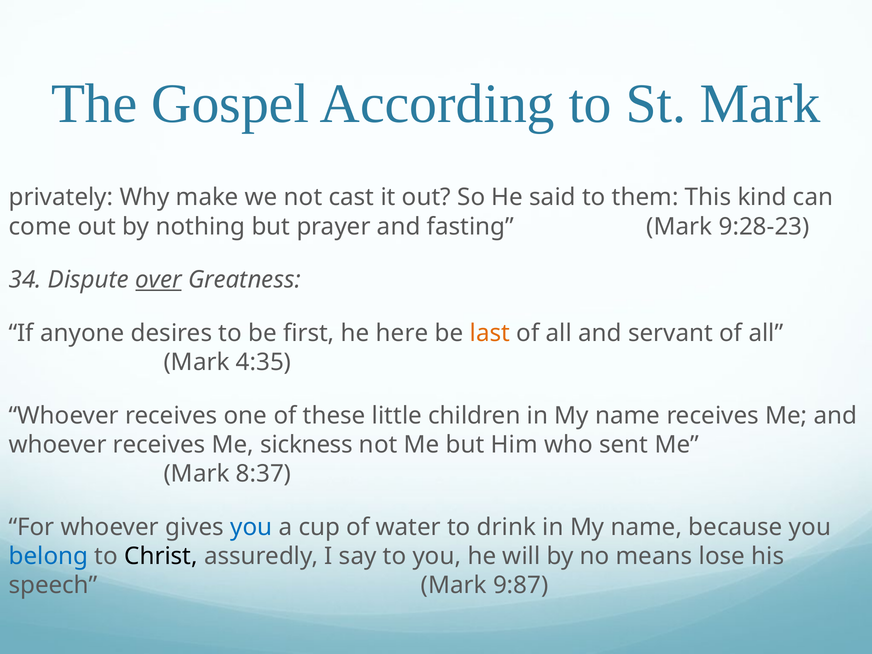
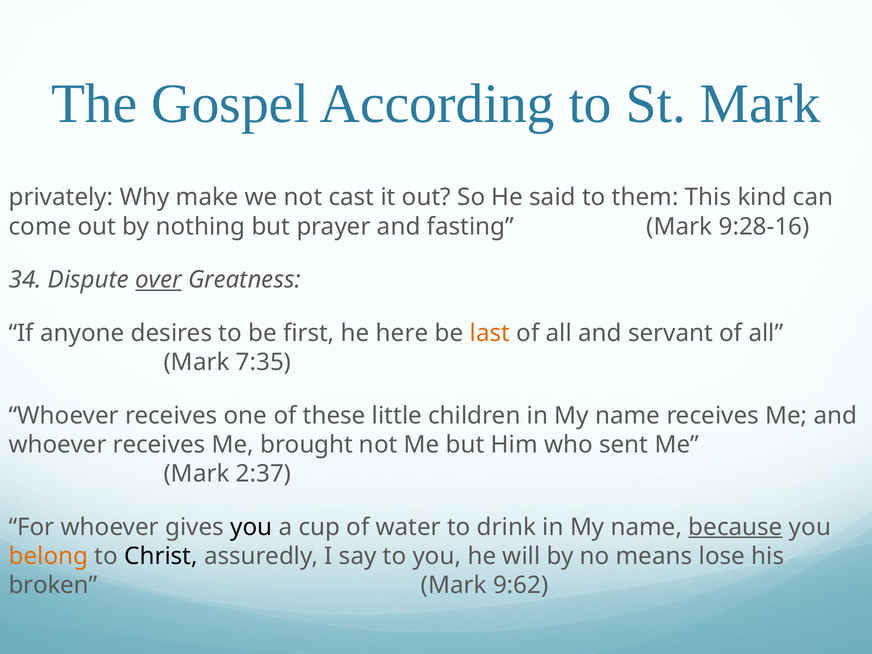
9:28-23: 9:28-23 -> 9:28-16 (764, 227)
4:35: 4:35 -> 7:35 (264, 362)
sickness: sickness -> brought (307, 445)
8:37: 8:37 -> 2:37 (264, 474)
you colour: blue -> black (251, 527)
because underline: none -> present (736, 527)
belong colour: blue -> orange (48, 556)
speech: speech -> broken (53, 585)
9:87: 9:87 -> 9:62 (521, 585)
